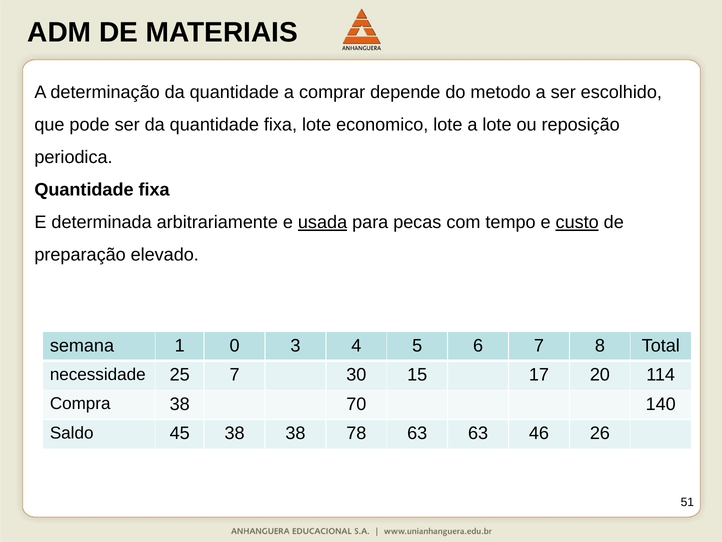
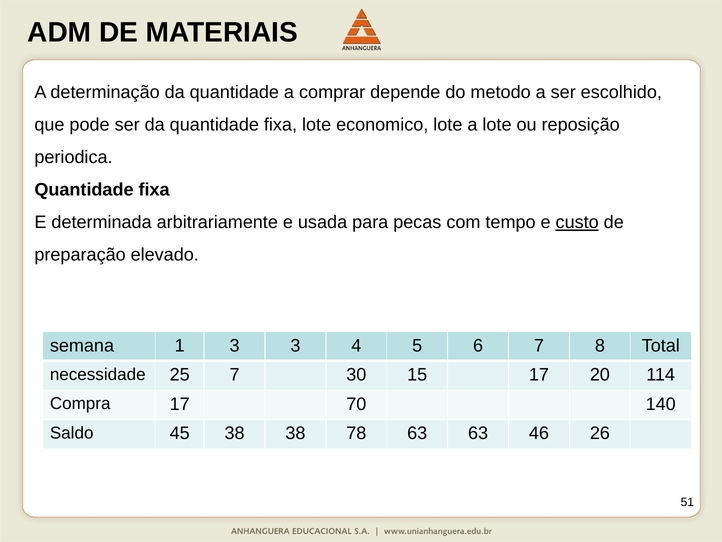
usada underline: present -> none (323, 222)
1 0: 0 -> 3 (235, 345)
Compra 38: 38 -> 17 (180, 404)
